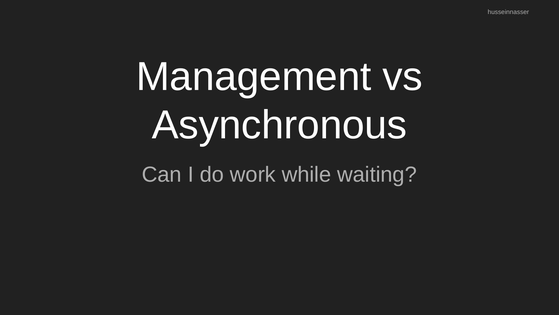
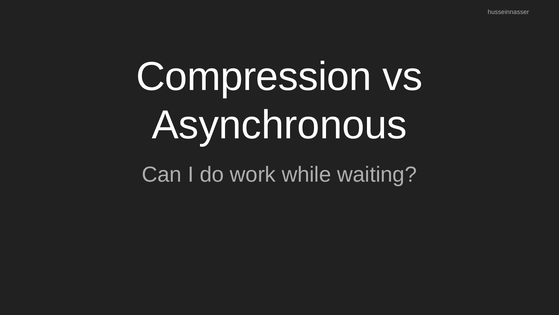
Management: Management -> Compression (254, 77)
